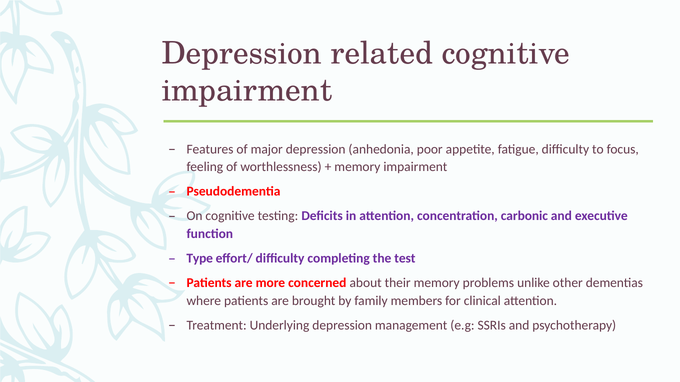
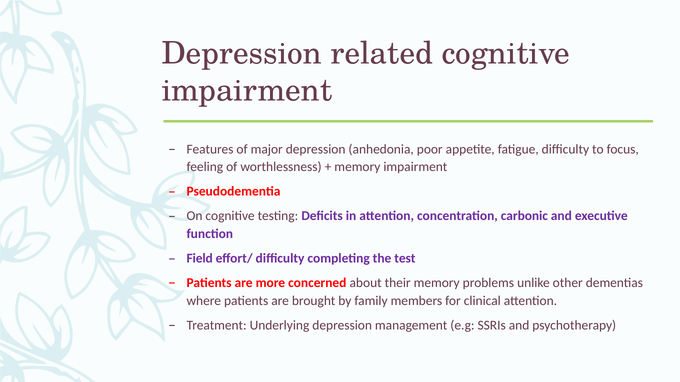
Type: Type -> Field (200, 259)
